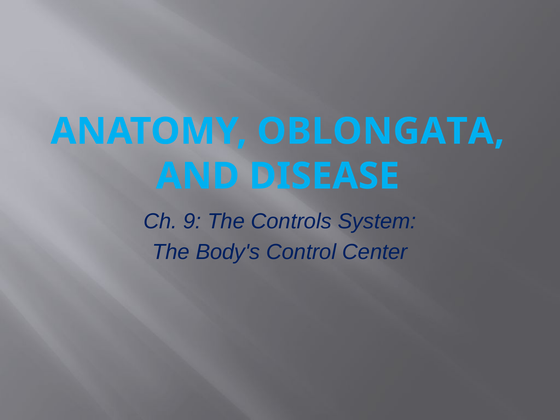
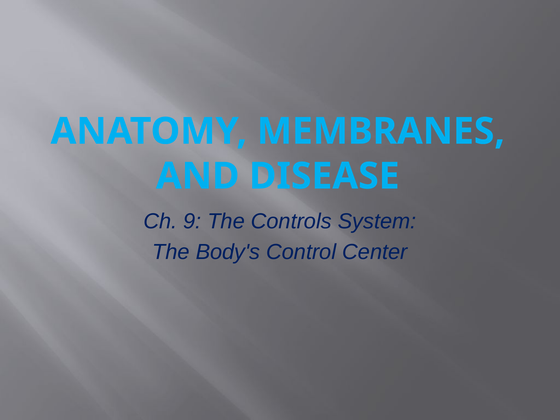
OBLONGATA: OBLONGATA -> MEMBRANES (381, 131)
